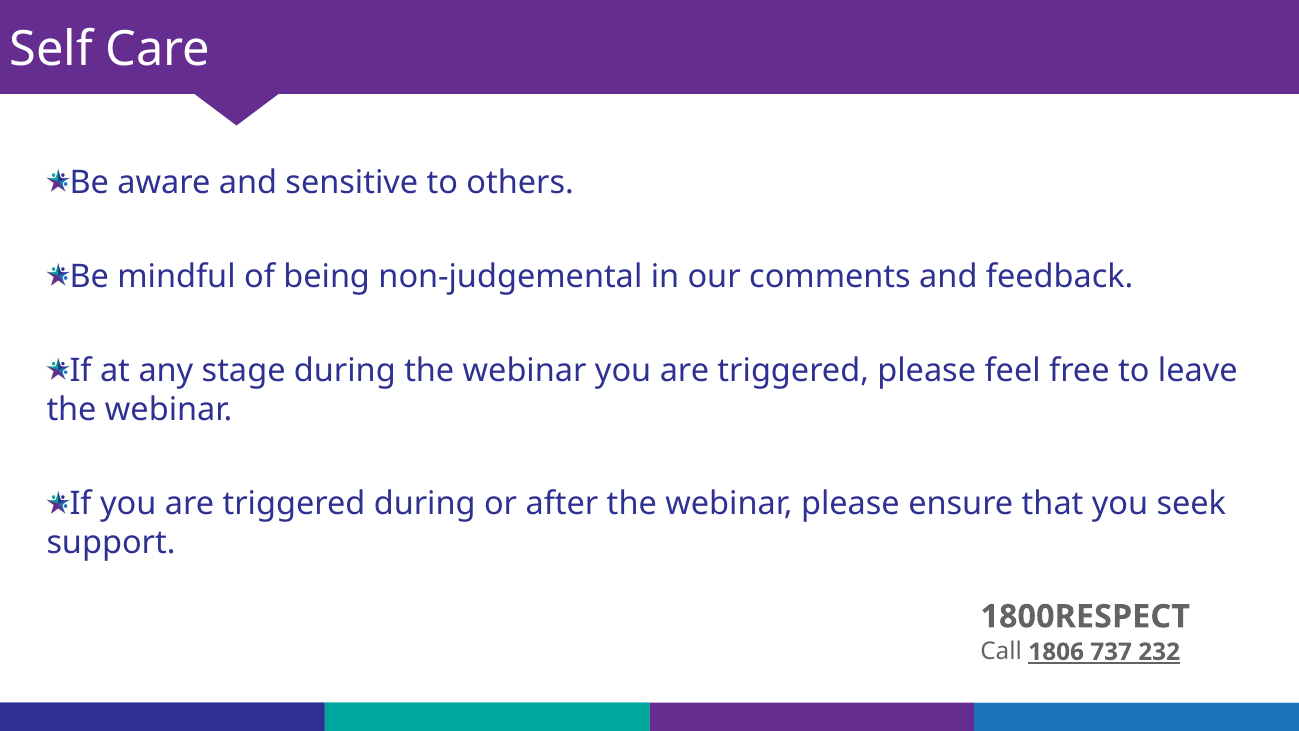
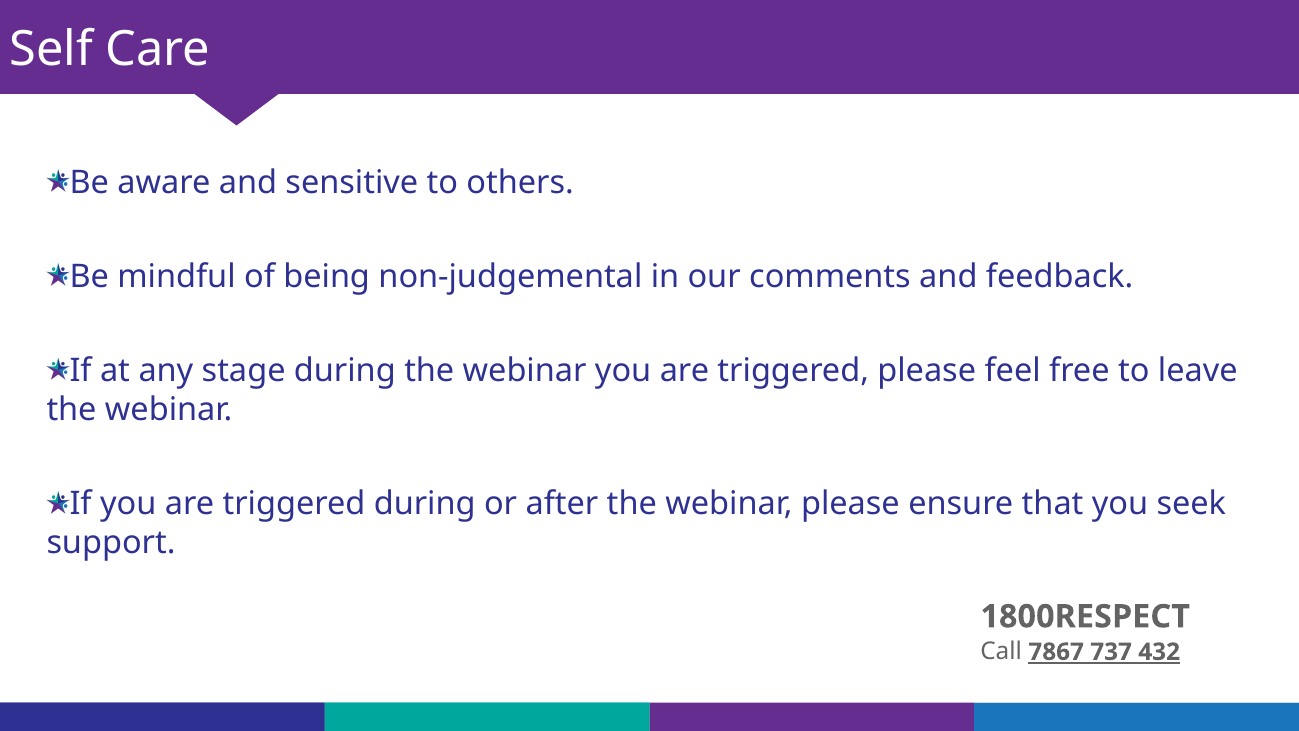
1806: 1806 -> 7867 (1056, 652)
232: 232 -> 432 (1159, 652)
